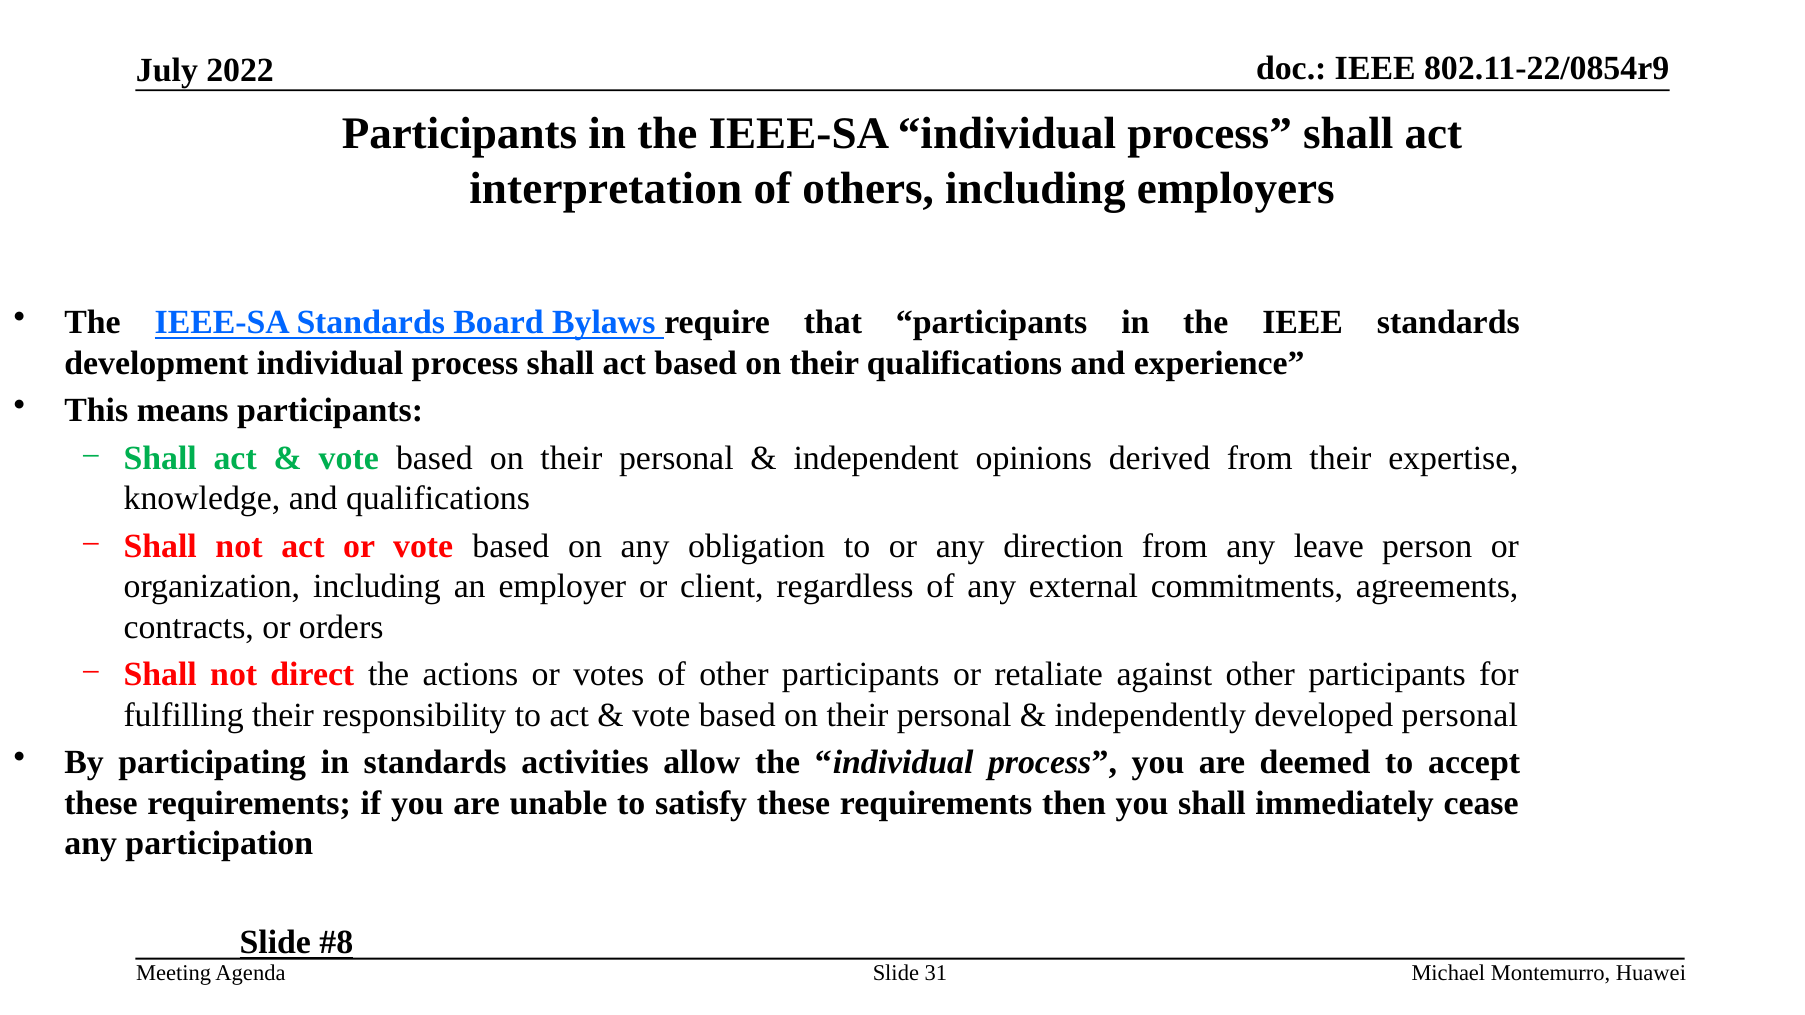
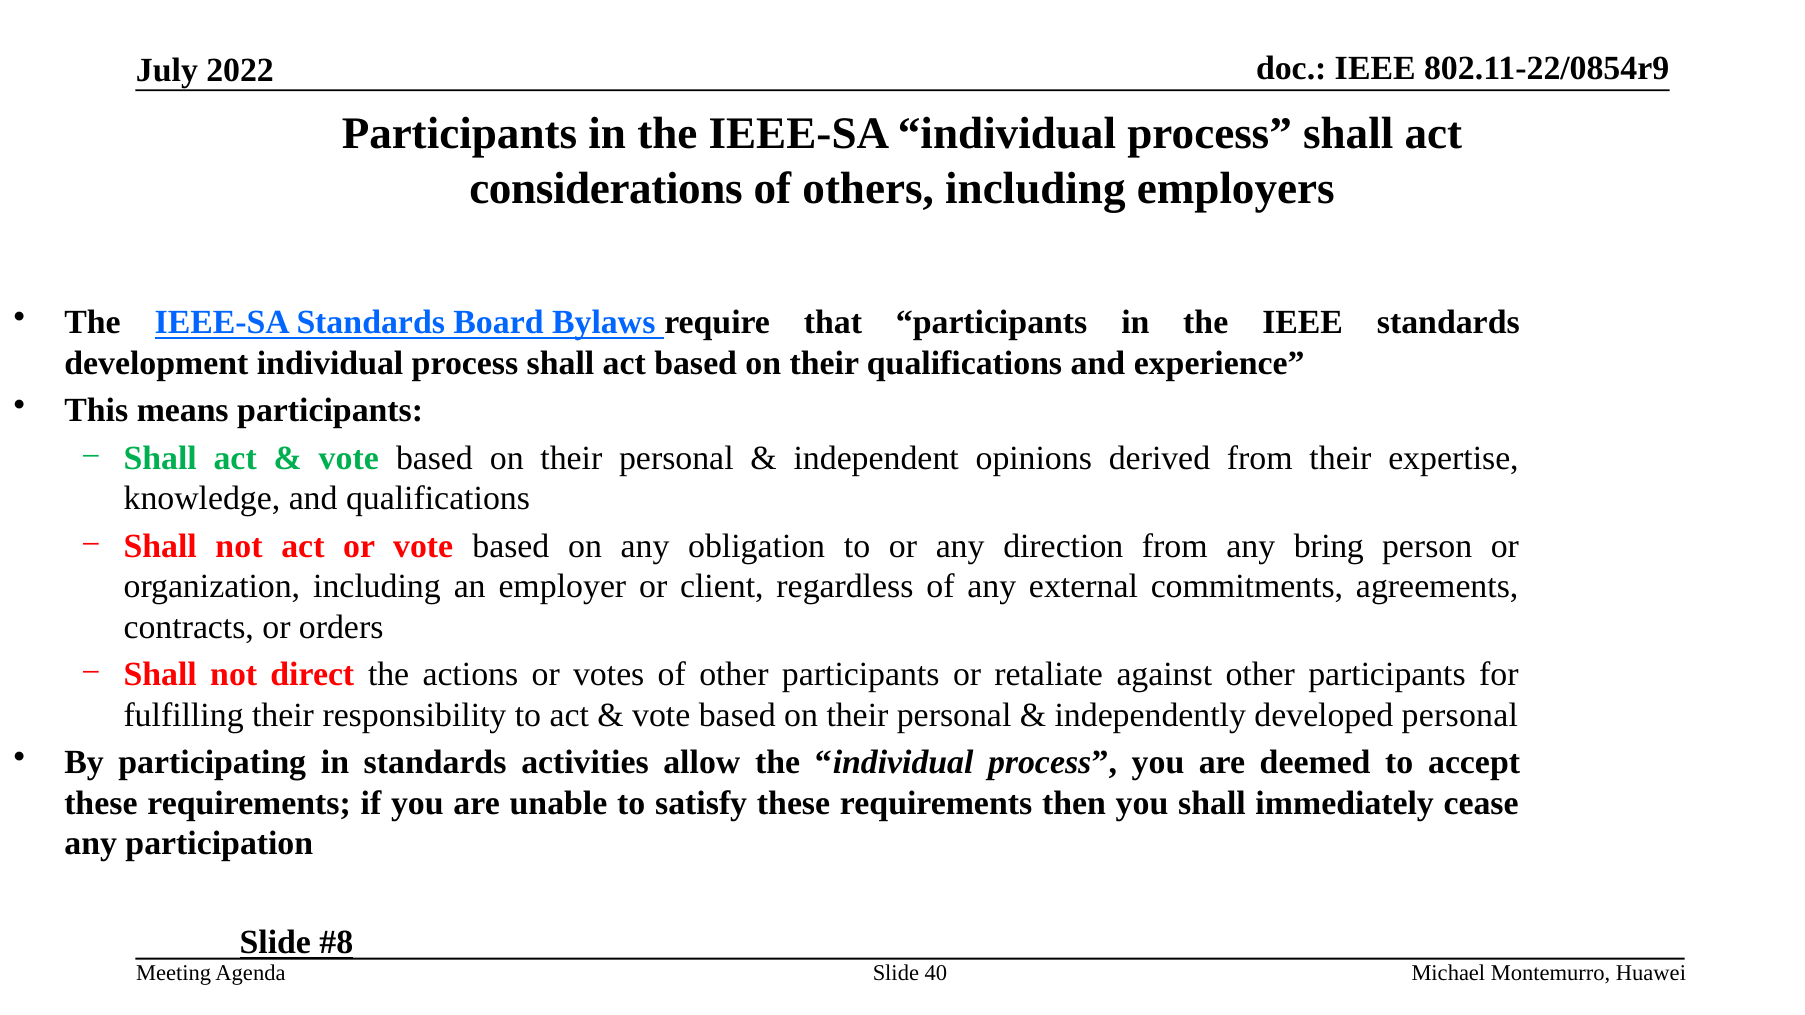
interpretation: interpretation -> considerations (606, 188)
leave: leave -> bring (1329, 546)
31: 31 -> 40 (936, 974)
